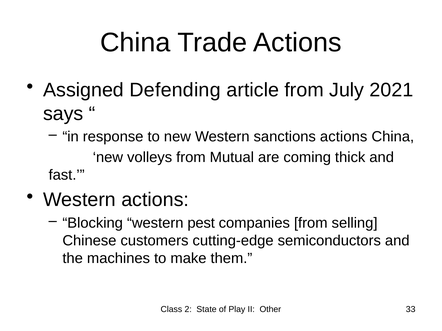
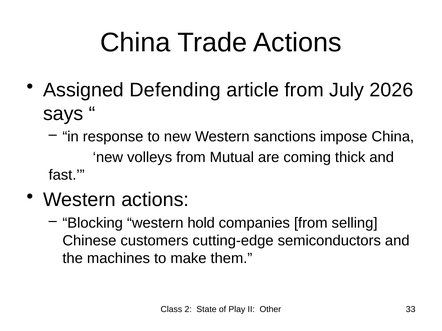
2021: 2021 -> 2026 (391, 90)
sanctions actions: actions -> impose (344, 137)
pest: pest -> hold (201, 223)
